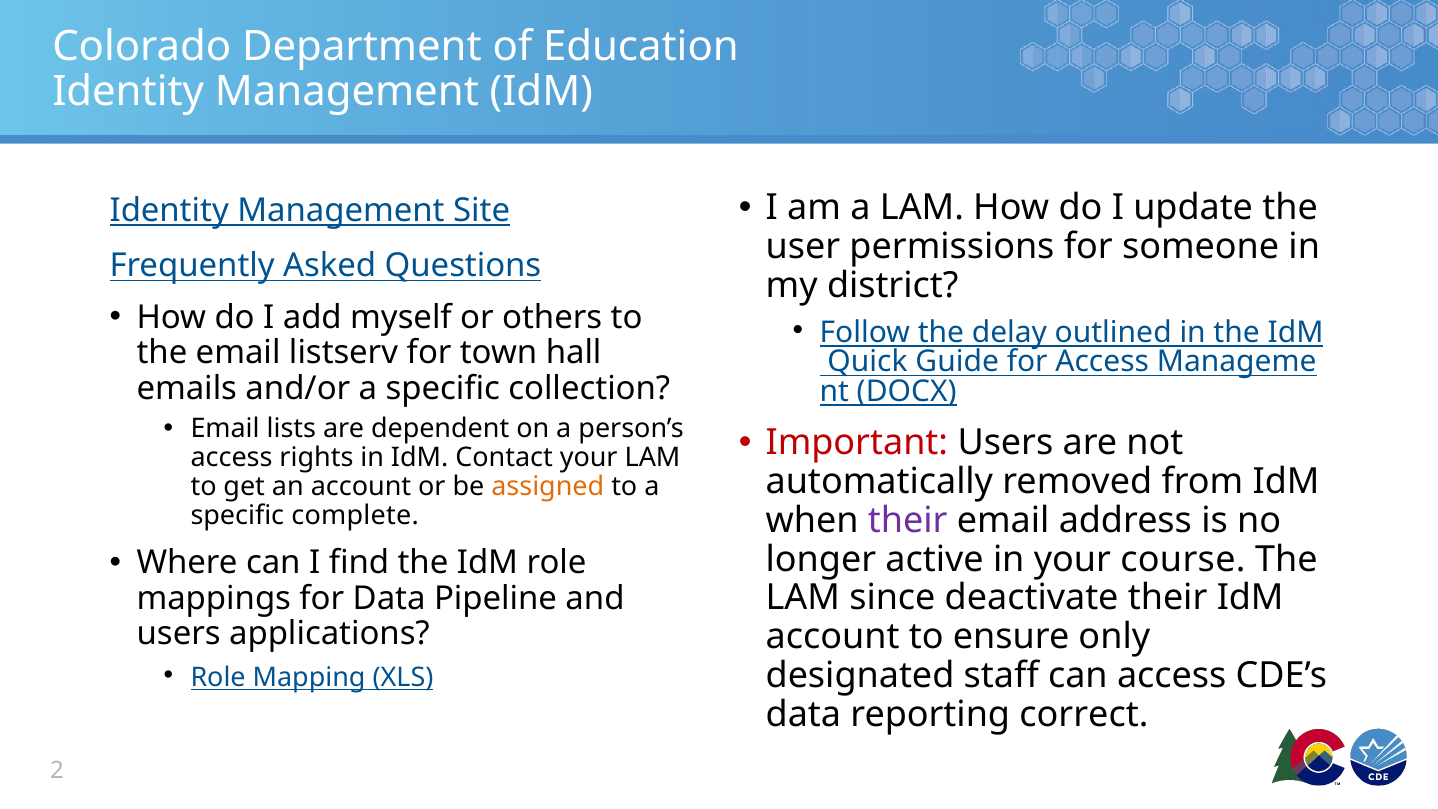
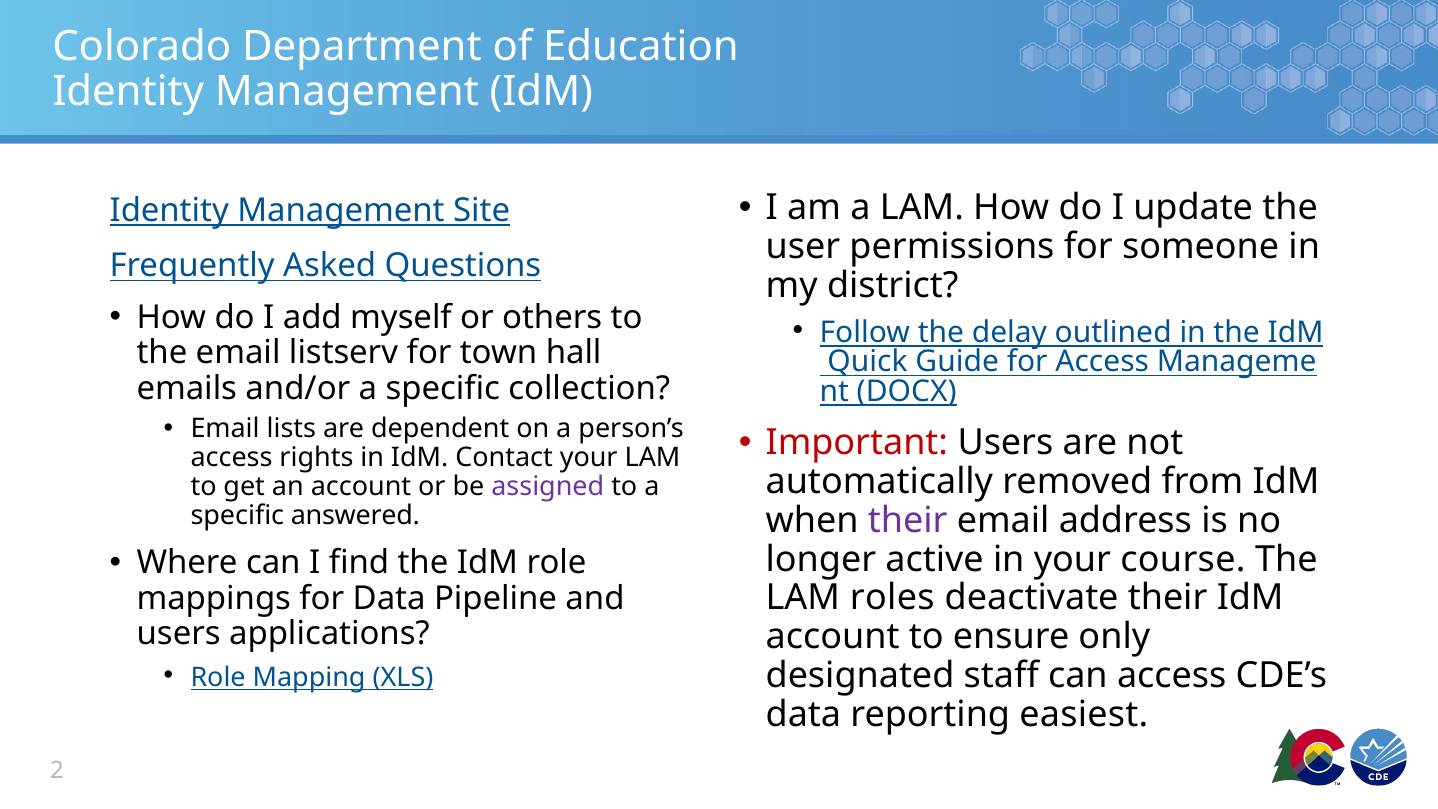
assigned colour: orange -> purple (548, 486)
complete: complete -> answered (355, 516)
since: since -> roles (892, 598)
correct: correct -> easiest (1084, 714)
